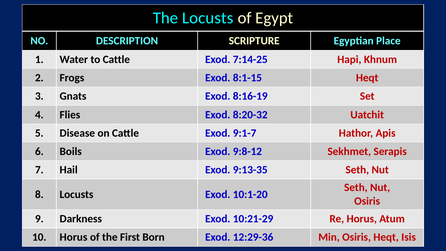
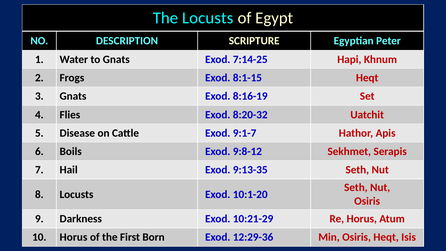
Place: Place -> Peter (388, 41)
to Cattle: Cattle -> Gnats (116, 59)
